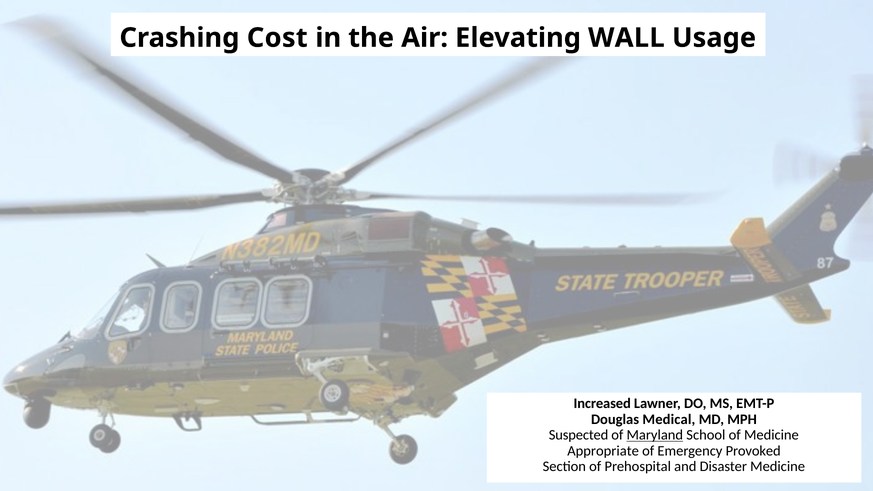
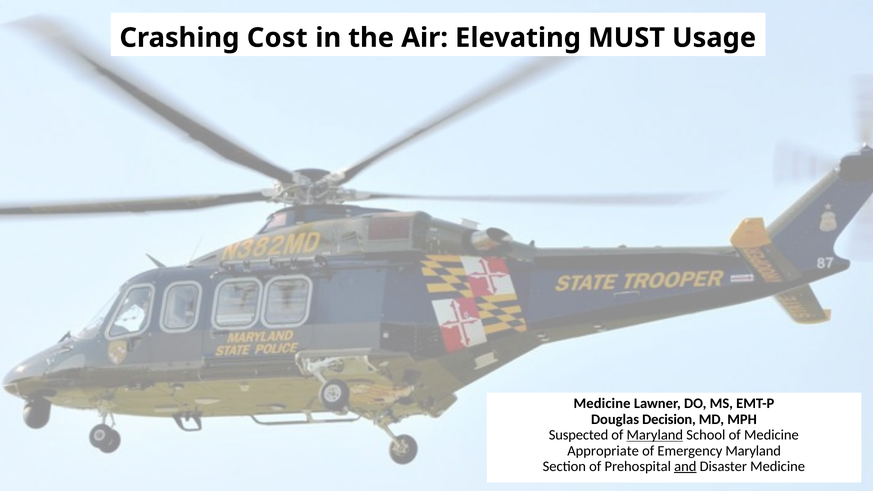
WALL: WALL -> MUST (627, 38)
Increased: Increased -> Medicine (602, 404)
Medical: Medical -> Decision (669, 419)
Emergency Provoked: Provoked -> Maryland (753, 451)
and underline: none -> present (685, 466)
